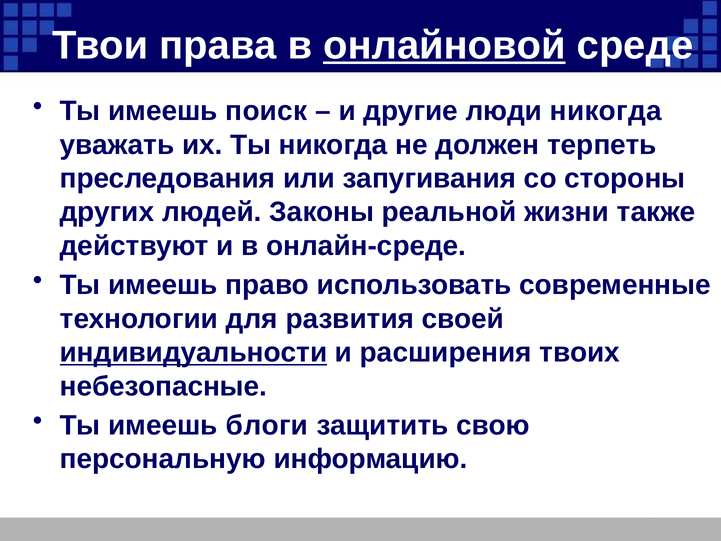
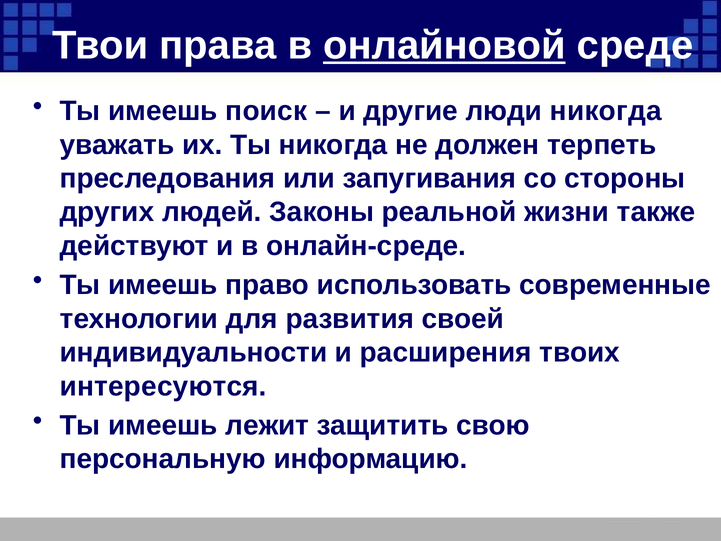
индивидуальности underline: present -> none (194, 352)
небезопасные: небезопасные -> интересуются (163, 386)
блоги: блоги -> лежит (267, 425)
